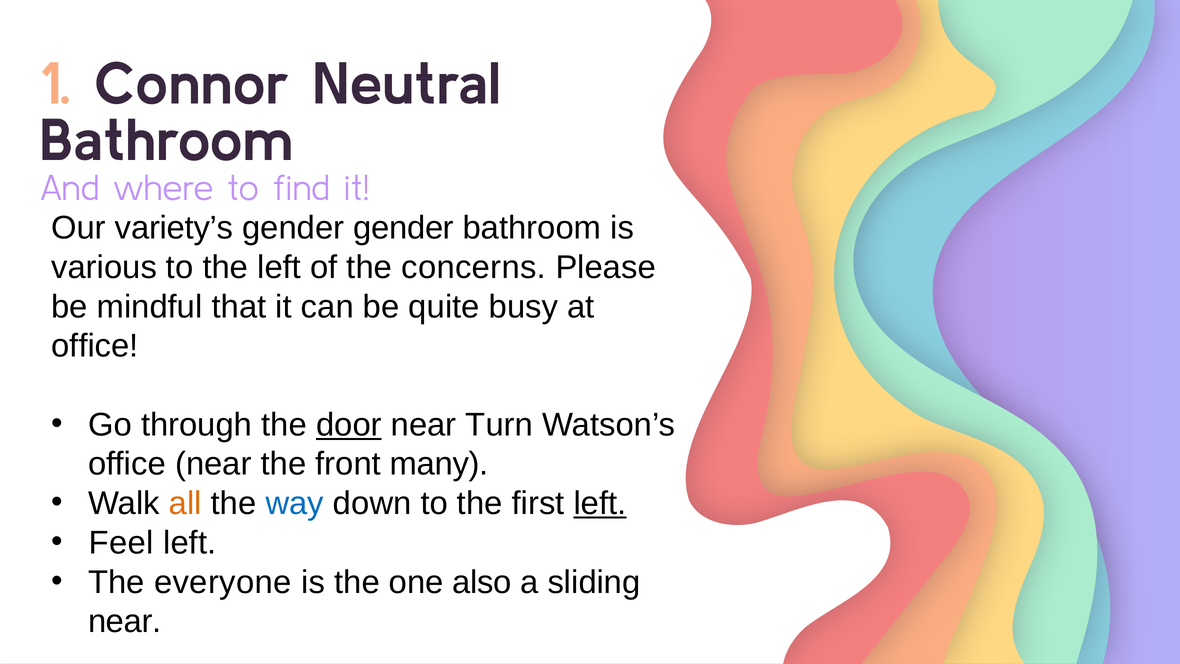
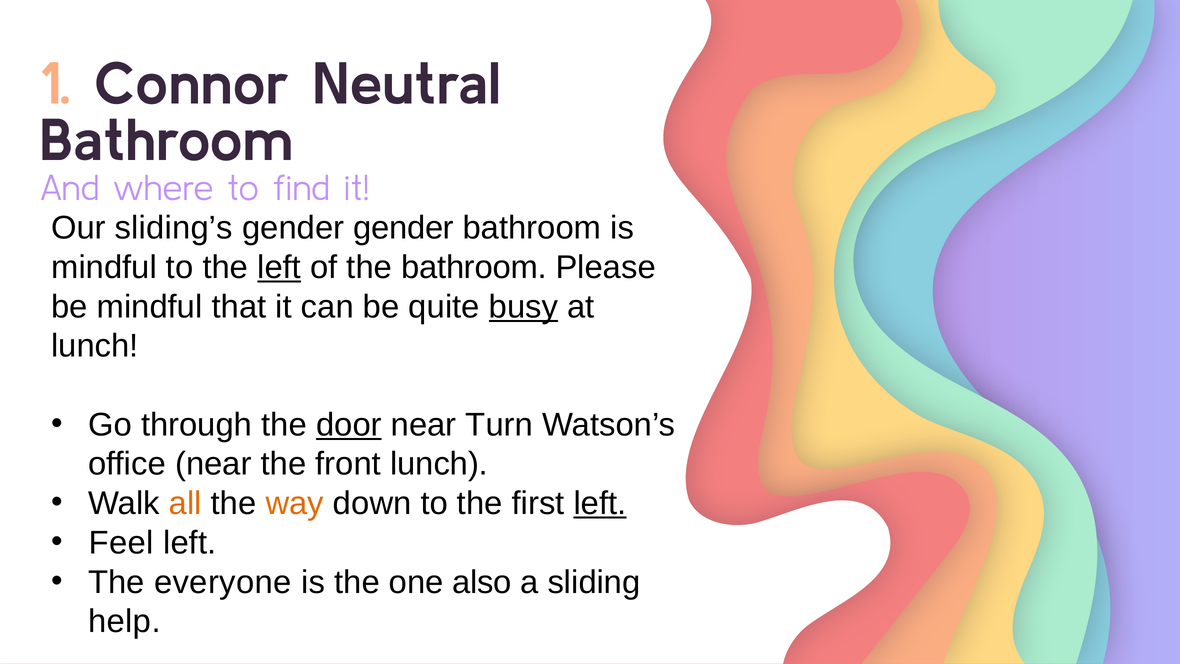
variety’s: variety’s -> sliding’s (174, 228)
various: various -> mindful (104, 267)
left underline: none -> present (279, 267)
the concerns: concerns -> bathroom (474, 267)
busy underline: none -> present (523, 307)
office: office -> lunch (95, 346)
front many: many -> lunch (439, 464)
way colour: blue -> orange (295, 503)
near: near -> help (124, 621)
